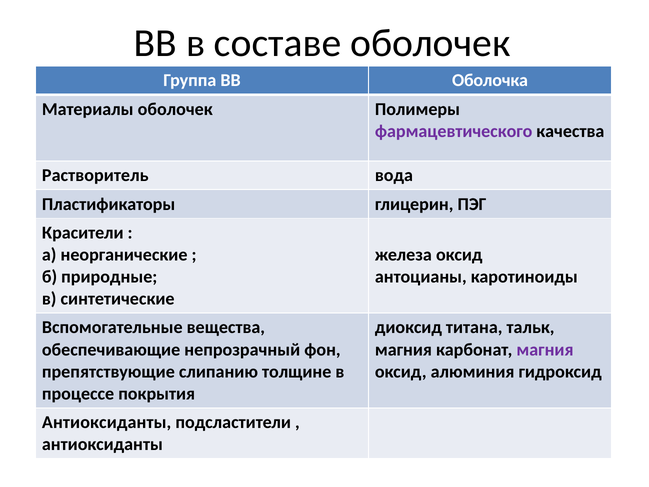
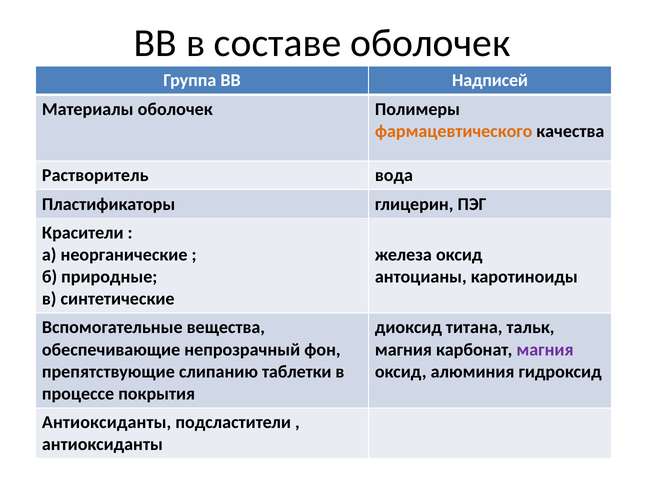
Оболочка: Оболочка -> Надписей (490, 80)
фармацевтического colour: purple -> orange (454, 131)
толщине: толщине -> таблетки (297, 372)
